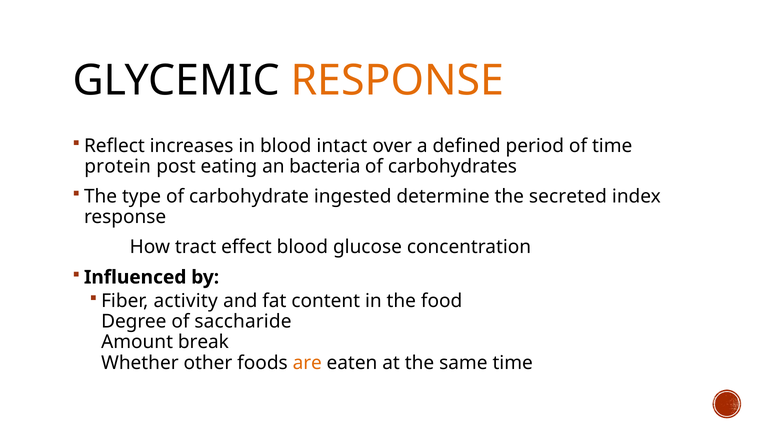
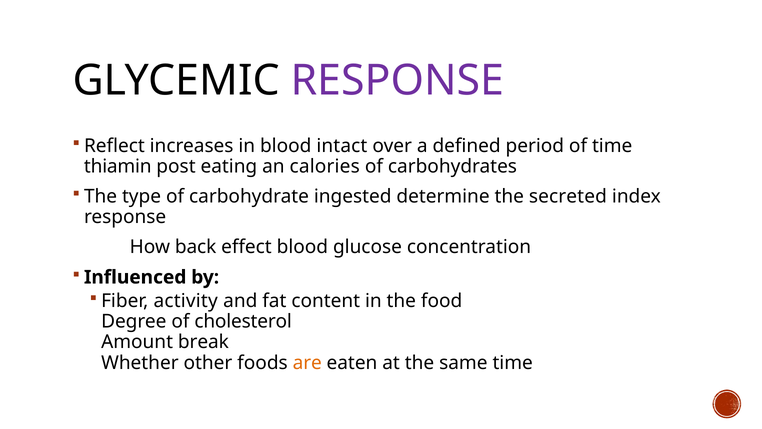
RESPONSE colour: orange -> purple (398, 80)
protein: protein -> thiamin (118, 166)
bacteria: bacteria -> calories (325, 166)
tract: tract -> back (196, 247)
saccharide: saccharide -> cholesterol (243, 321)
